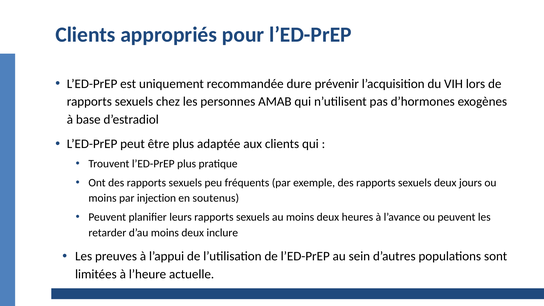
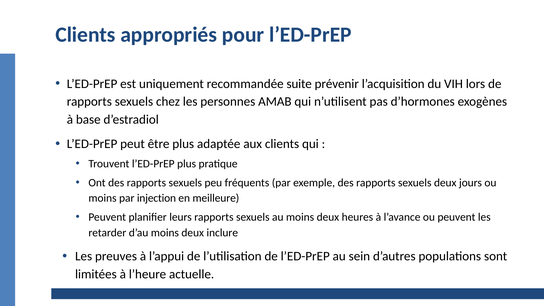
dure: dure -> suite (299, 84)
soutenus: soutenus -> meilleure (216, 198)
